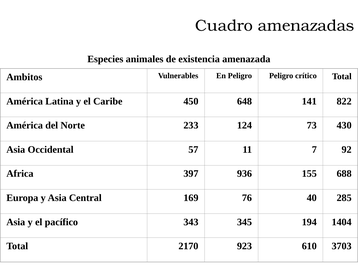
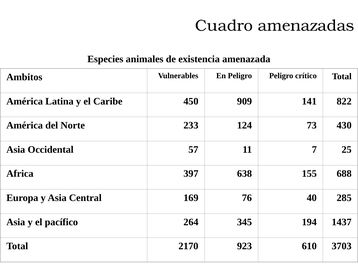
648: 648 -> 909 (244, 101)
92: 92 -> 25 (347, 150)
936: 936 -> 638 (244, 174)
343: 343 -> 264 (191, 222)
1404: 1404 -> 1437 (342, 222)
